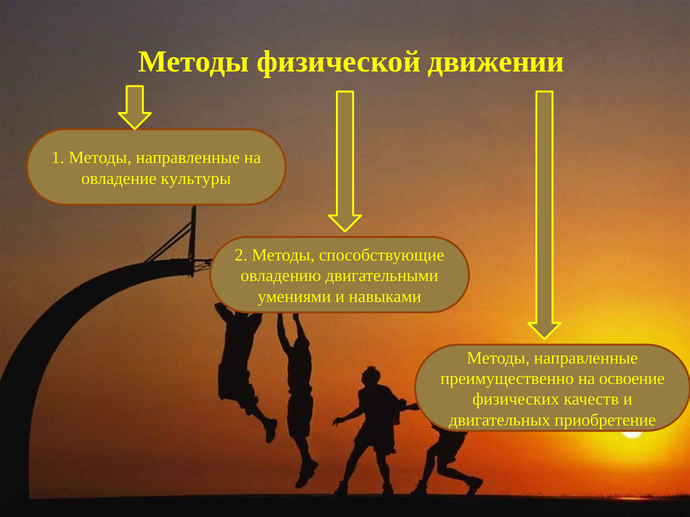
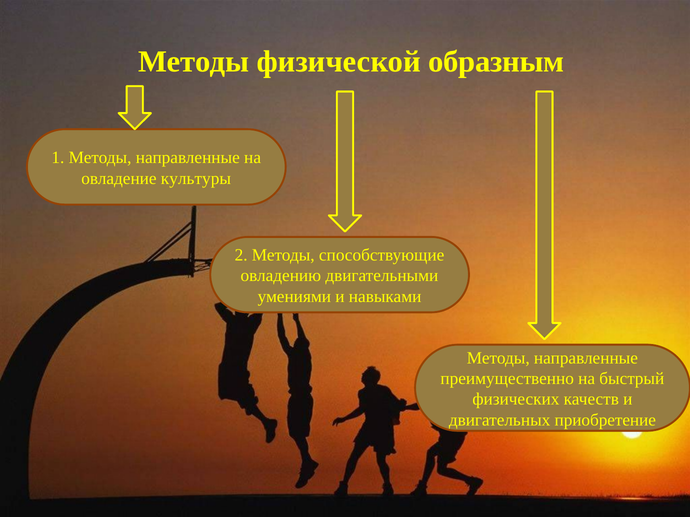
движении: движении -> образным (496, 62)
освоение: освоение -> быстрый (632, 379)
